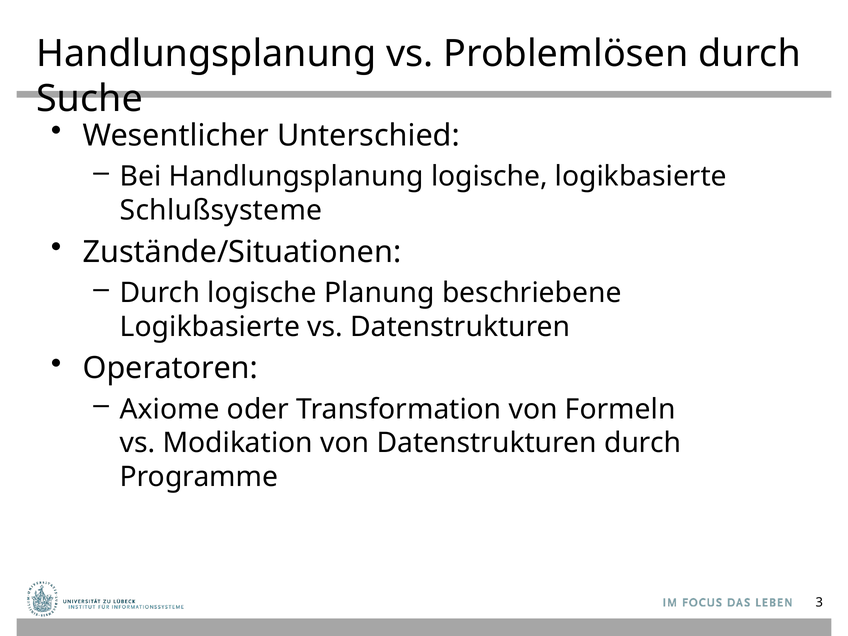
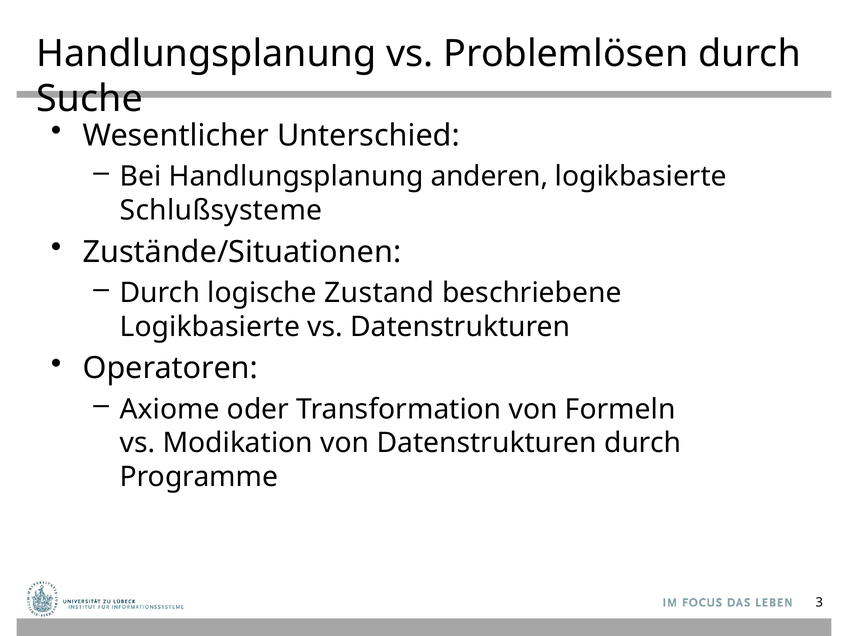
Handlungsplanung logische: logische -> anderen (489, 177)
Planung: Planung -> Zustand (379, 293)
